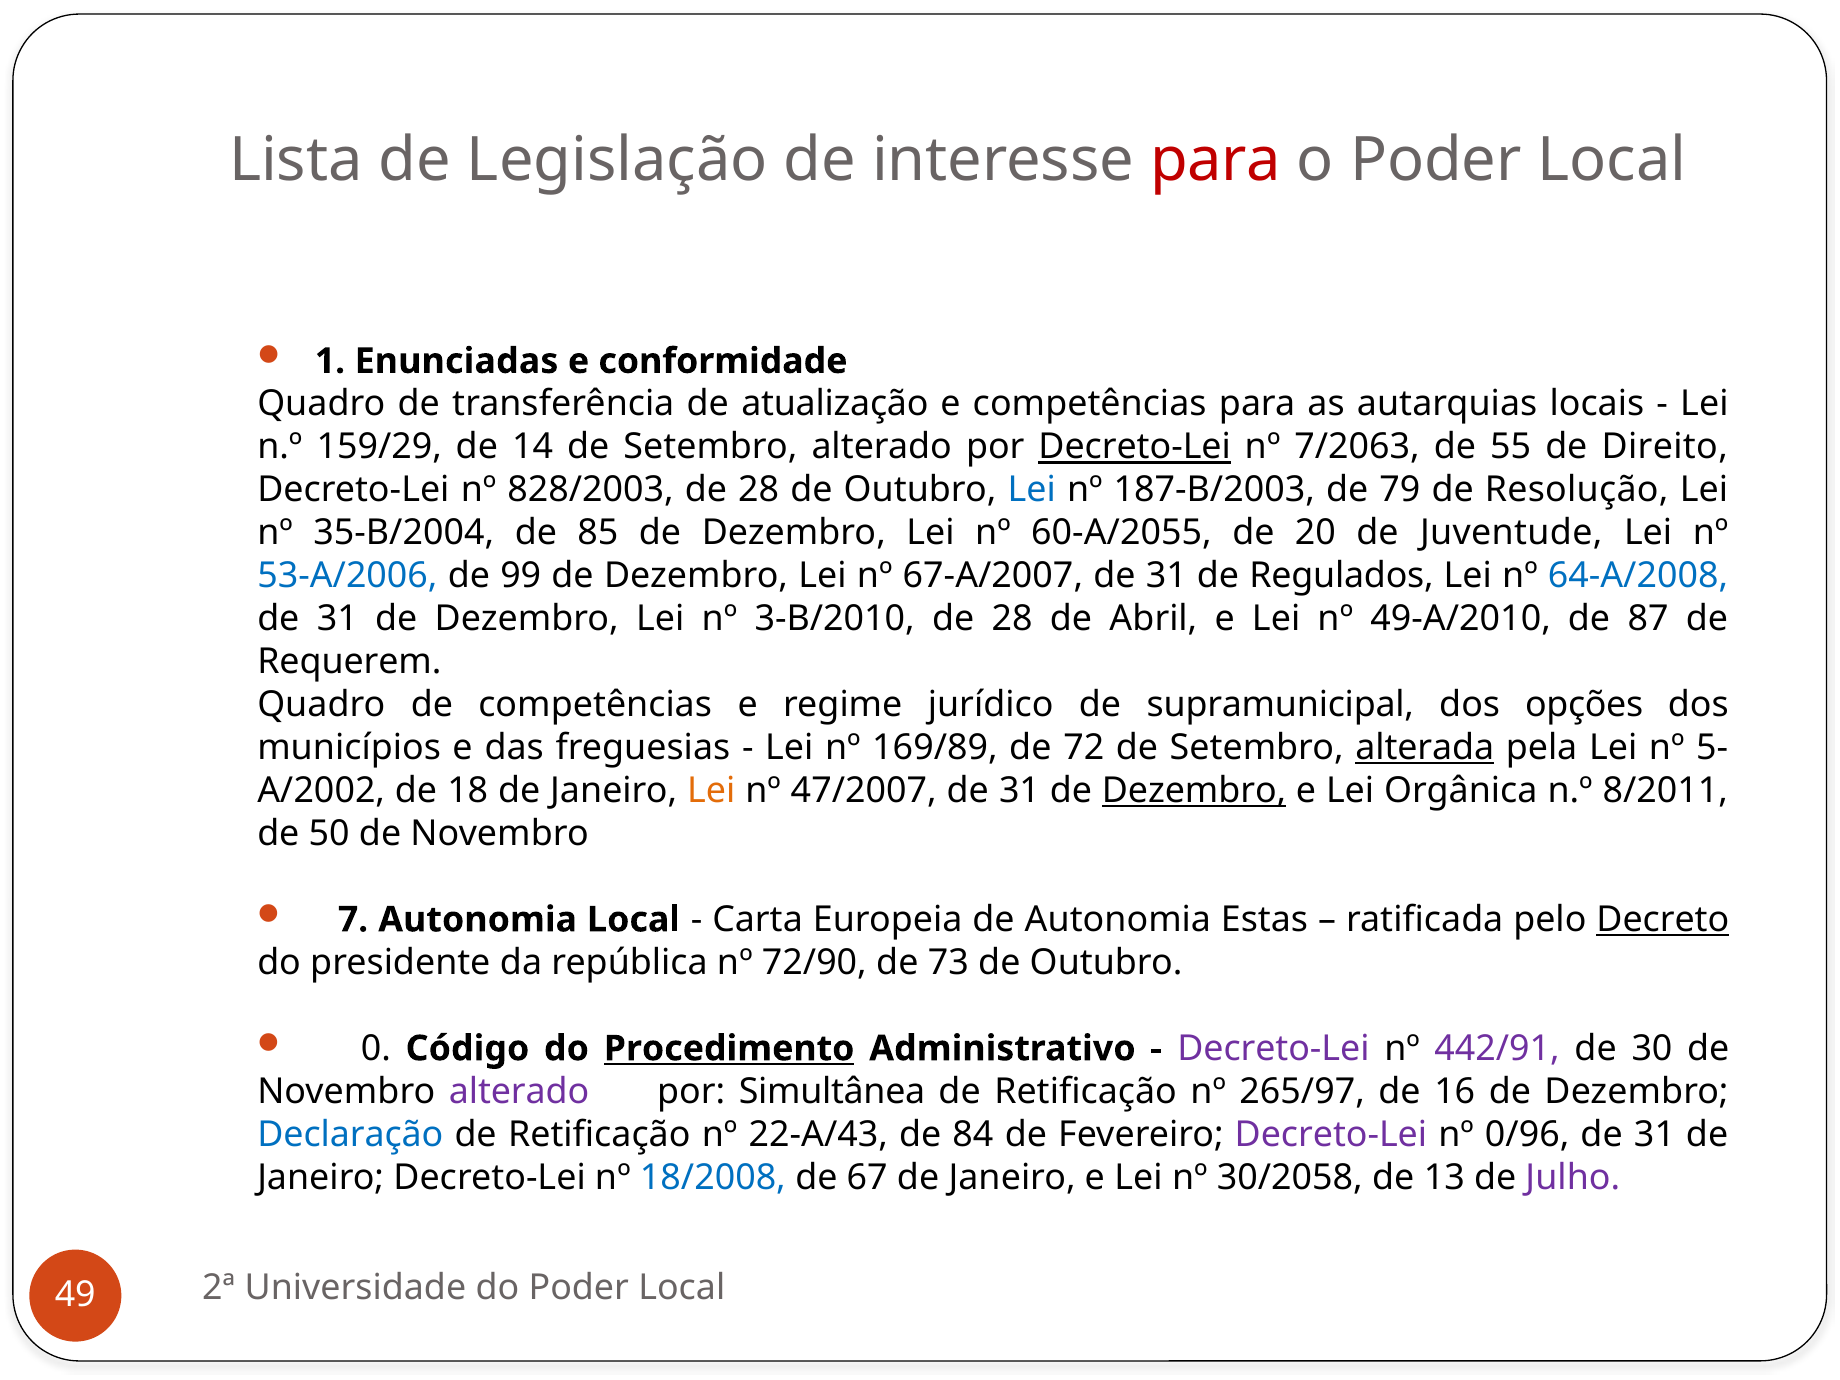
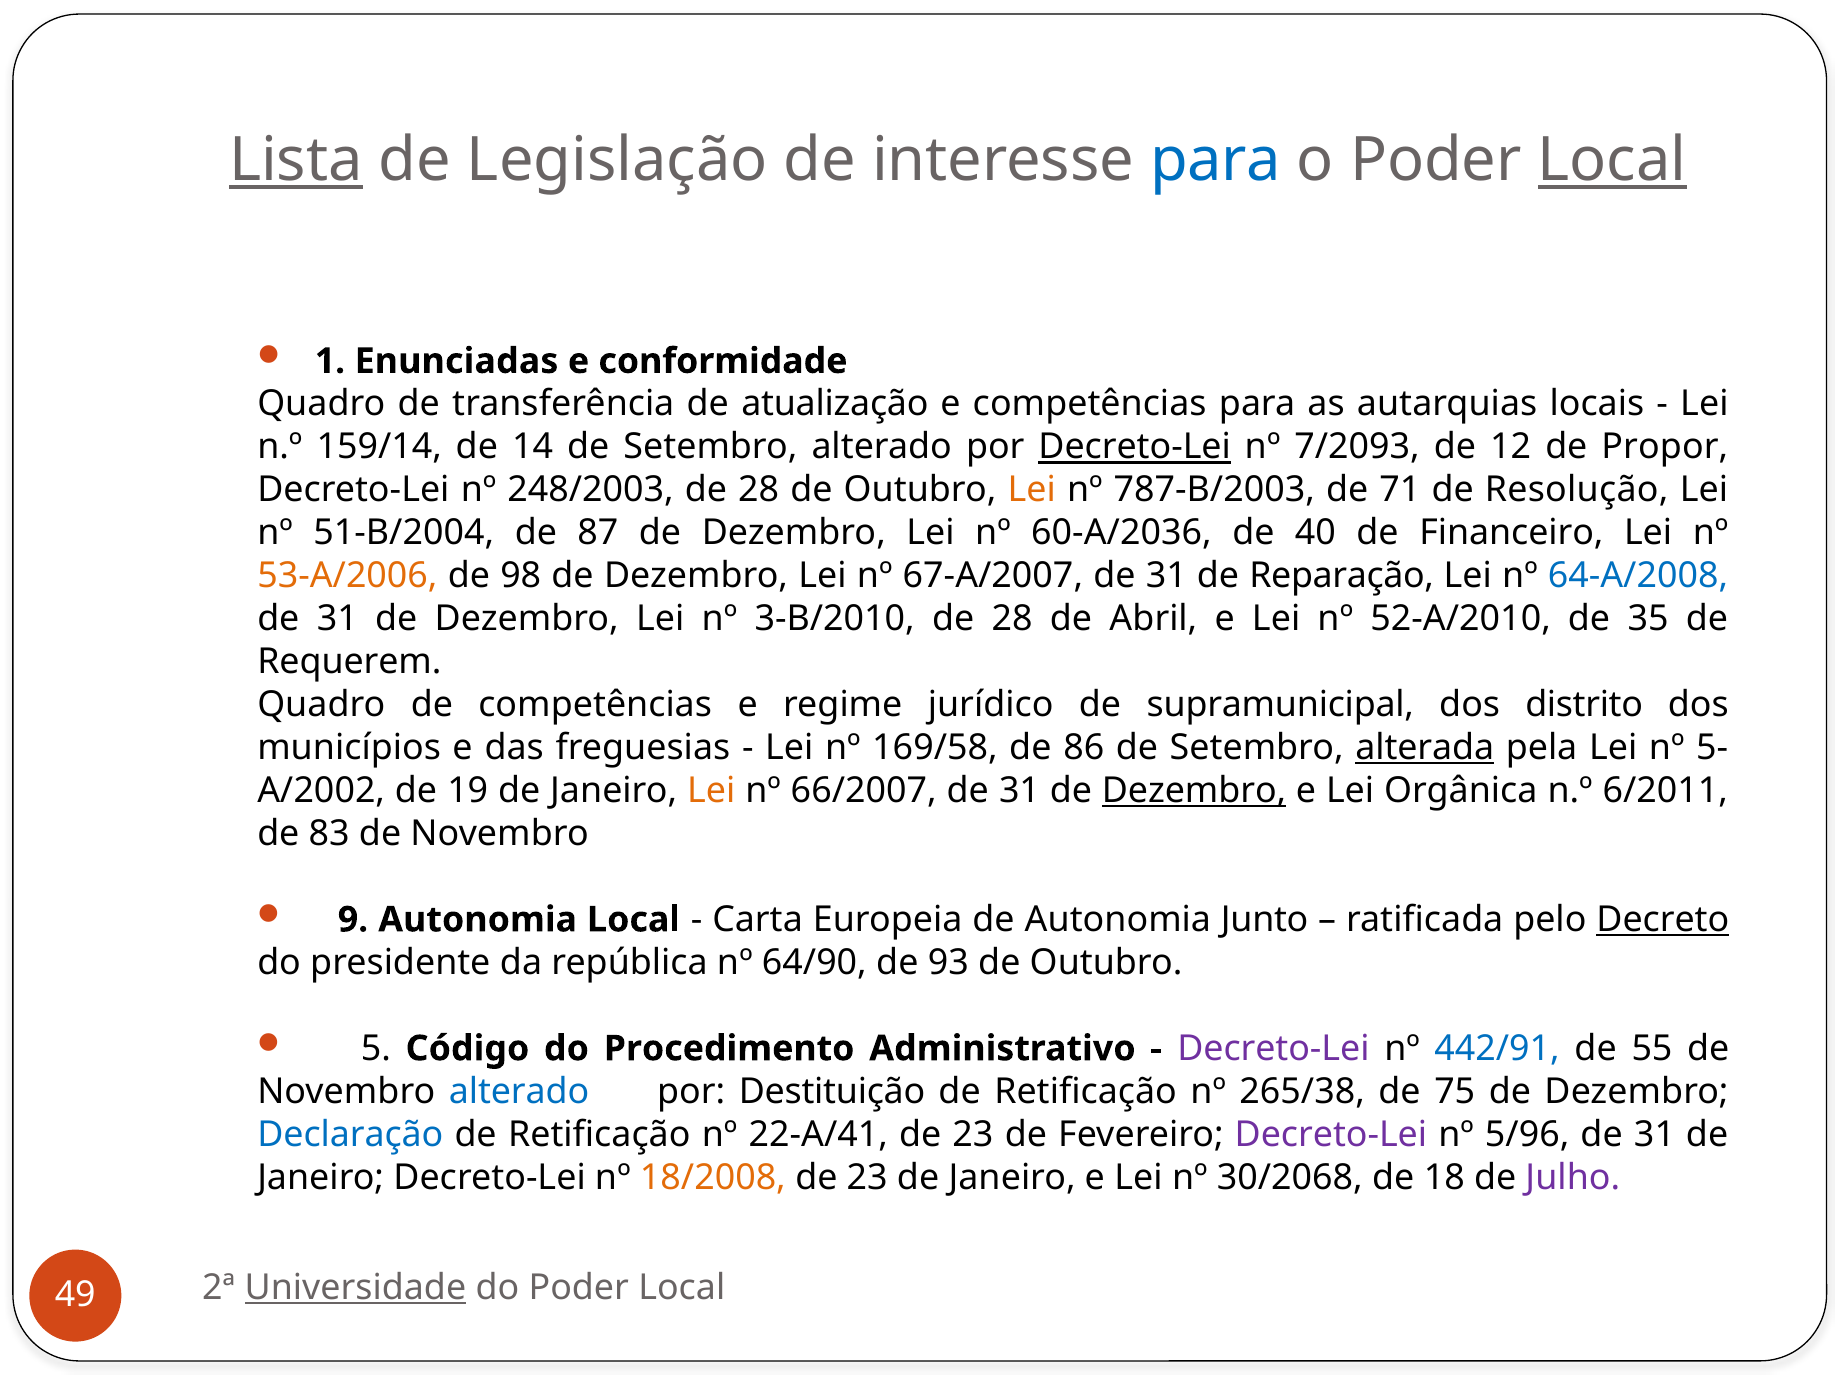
Lista underline: none -> present (296, 161)
para colour: red -> blue (1216, 161)
Local underline: none -> present (1612, 161)
159/29: 159/29 -> 159/14 (379, 447)
7/2063: 7/2063 -> 7/2093 (1357, 447)
55: 55 -> 12 (1511, 447)
Direito: Direito -> Propor (1665, 447)
828/2003: 828/2003 -> 248/2003 (590, 490)
Lei colour: blue -> orange (1032, 490)
187-B/2003: 187-B/2003 -> 787-B/2003 (1214, 490)
79: 79 -> 71 (1400, 490)
35-B/2004: 35-B/2004 -> 51-B/2004 (404, 533)
85: 85 -> 87 (598, 533)
60-A/2055: 60-A/2055 -> 60-A/2036 (1121, 533)
20: 20 -> 40 (1315, 533)
Juventude: Juventude -> Financeiro (1511, 533)
53-A/2006 colour: blue -> orange (347, 576)
99: 99 -> 98 (521, 576)
Regulados: Regulados -> Reparação (1342, 576)
49-A/2010: 49-A/2010 -> 52-A/2010 (1461, 619)
87: 87 -> 35 (1648, 619)
opções: opções -> distrito (1584, 705)
169/89: 169/89 -> 169/58 (935, 748)
72: 72 -> 86 (1084, 748)
18: 18 -> 19 (468, 791)
47/2007: 47/2007 -> 66/2007 (864, 791)
8/2011: 8/2011 -> 6/2011 (1665, 791)
50: 50 -> 83 (329, 834)
7: 7 -> 9 (353, 920)
Estas: Estas -> Junto (1265, 920)
72/90: 72/90 -> 64/90 (814, 963)
73: 73 -> 93 (948, 963)
0: 0 -> 5 (376, 1049)
Procedimento underline: present -> none (729, 1049)
442/91 colour: purple -> blue (1497, 1049)
30: 30 -> 55 (1652, 1049)
alterado colour: purple -> blue (519, 1091)
Simultânea: Simultânea -> Destituição (832, 1091)
265/97: 265/97 -> 265/38 (1302, 1091)
16: 16 -> 75 (1455, 1091)
22-A/43: 22-A/43 -> 22-A/41 (818, 1134)
84: 84 -> 23 (973, 1134)
0/96: 0/96 -> 5/96 (1527, 1134)
18/2008 colour: blue -> orange (713, 1177)
67: 67 -> 23 (867, 1177)
30/2058: 30/2058 -> 30/2068 (1290, 1177)
13: 13 -> 18 (1444, 1177)
Universidade underline: none -> present (355, 1288)
